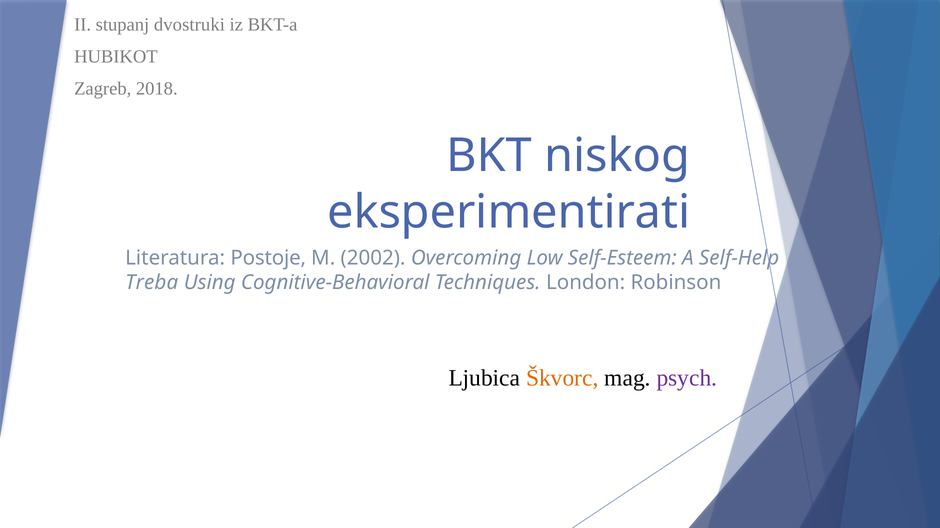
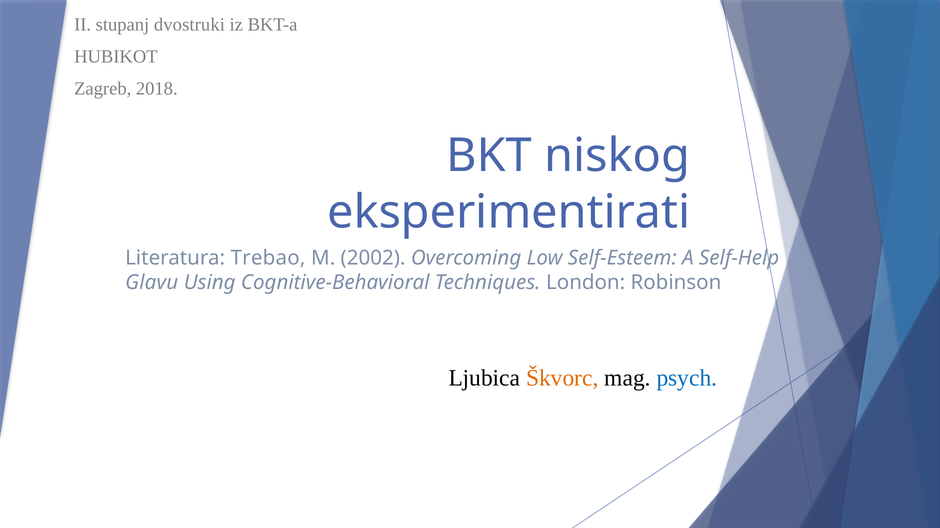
Postoje: Postoje -> Trebao (268, 258)
Treba: Treba -> Glavu (152, 283)
psych colour: purple -> blue (687, 379)
